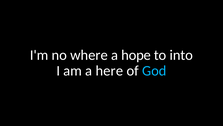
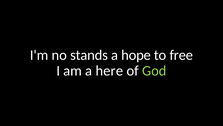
where: where -> stands (89, 55)
into: into -> free (181, 55)
God colour: light blue -> light green (154, 70)
